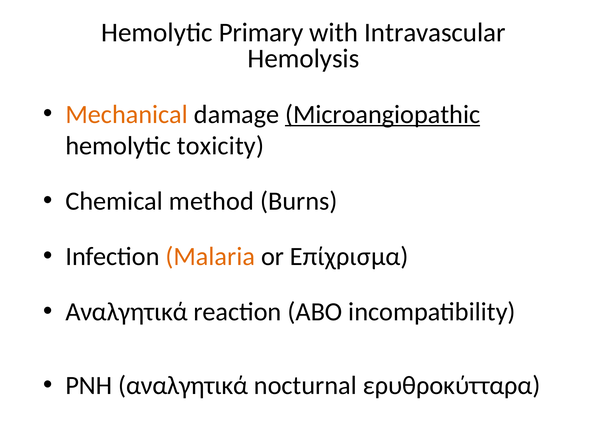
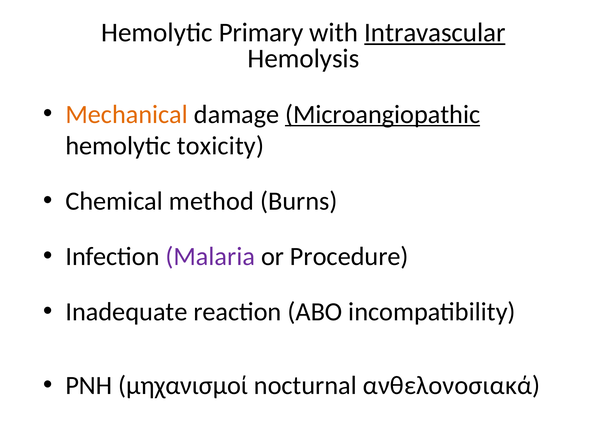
Intravascular underline: none -> present (435, 33)
Malaria colour: orange -> purple (210, 256)
Επίχρισμα: Επίχρισμα -> Procedure (349, 256)
Αναλγητικά: Αναλγητικά -> Inadequate (126, 312)
PNH αναλγητικά: αναλγητικά -> μηχανισμοί (183, 385)
ερυθροκύτταρα: ερυθροκύτταρα -> ανθελονοσιακά (452, 385)
